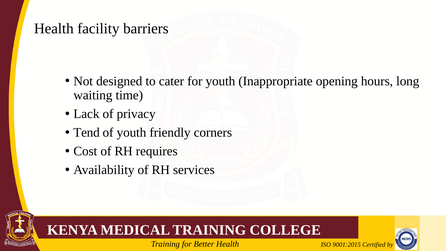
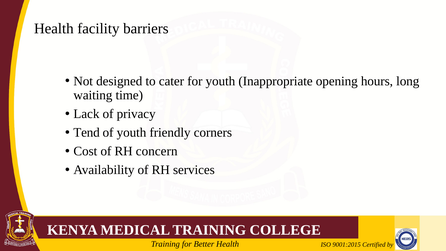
requires: requires -> concern (157, 151)
